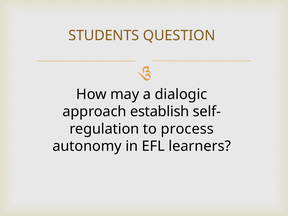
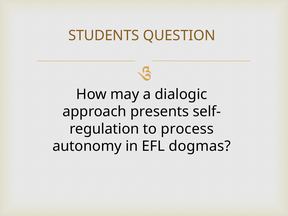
establish: establish -> presents (160, 112)
learners: learners -> dogmas (200, 146)
